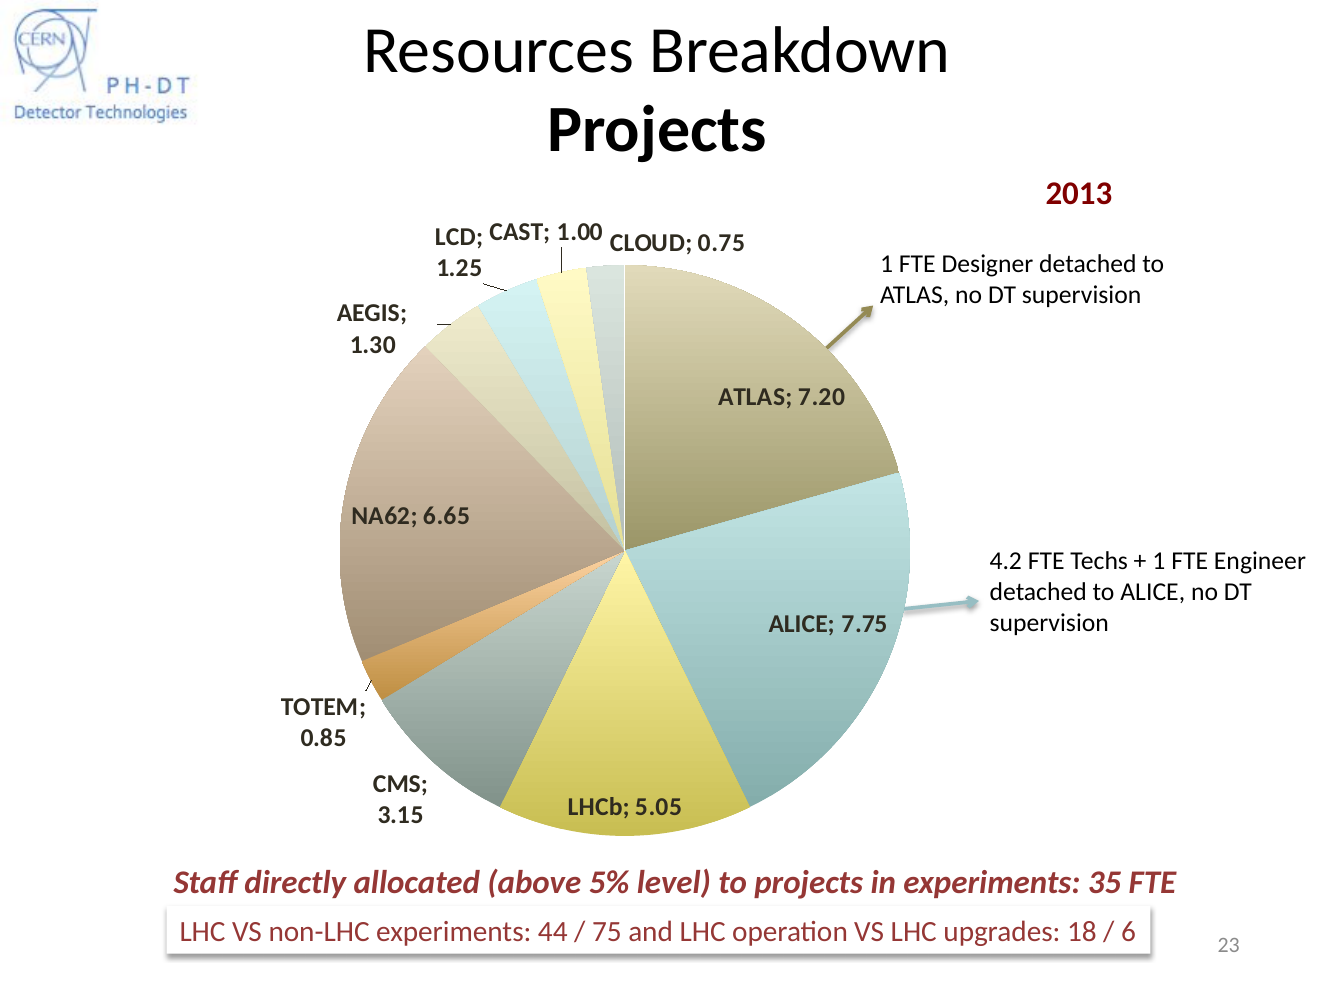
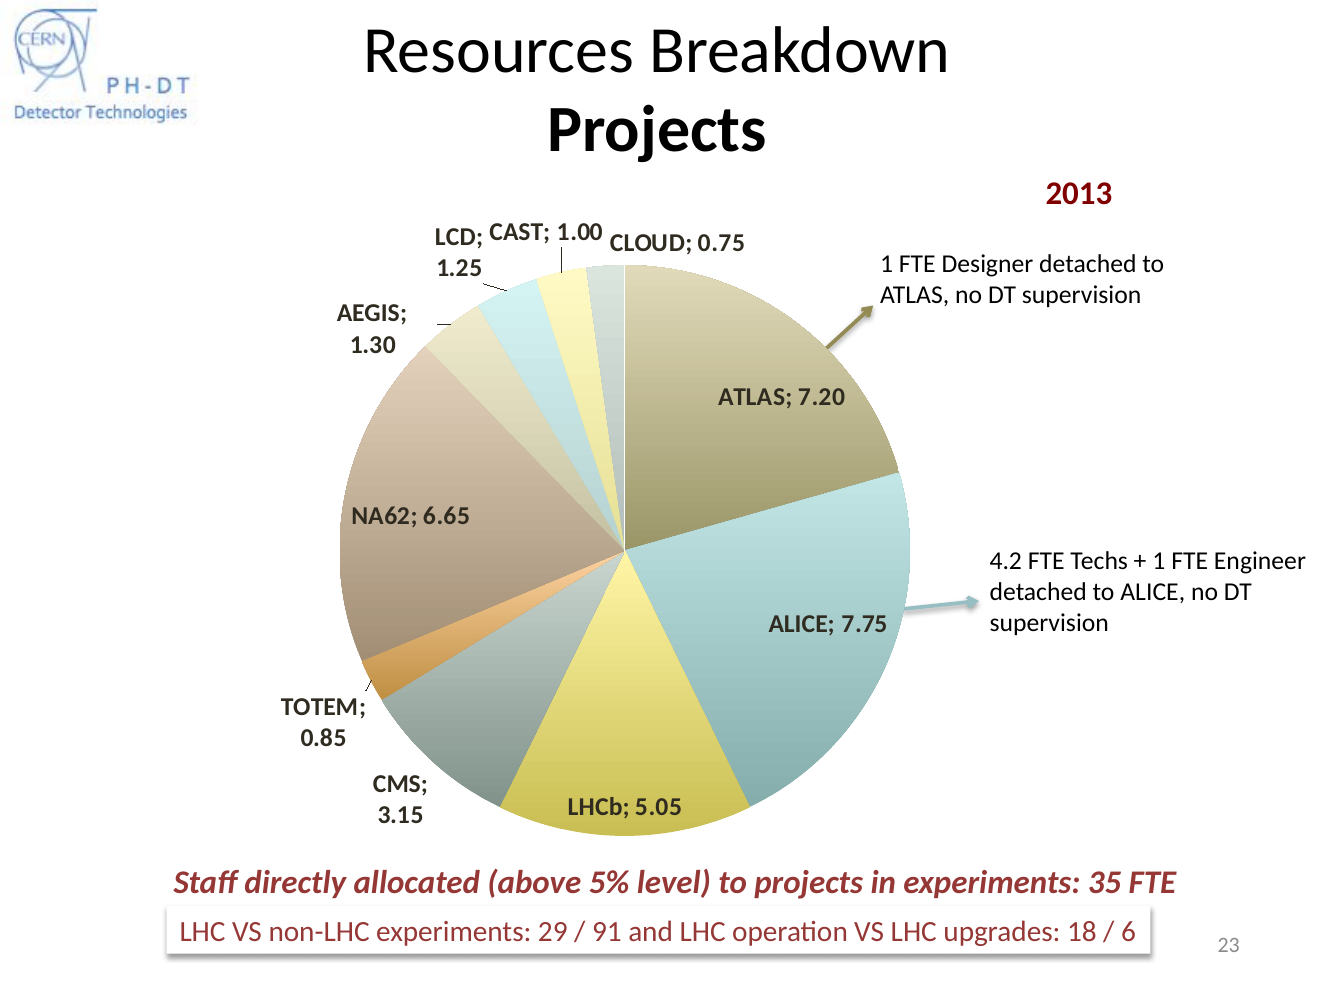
44: 44 -> 29 (553, 931)
75: 75 -> 91 (607, 931)
